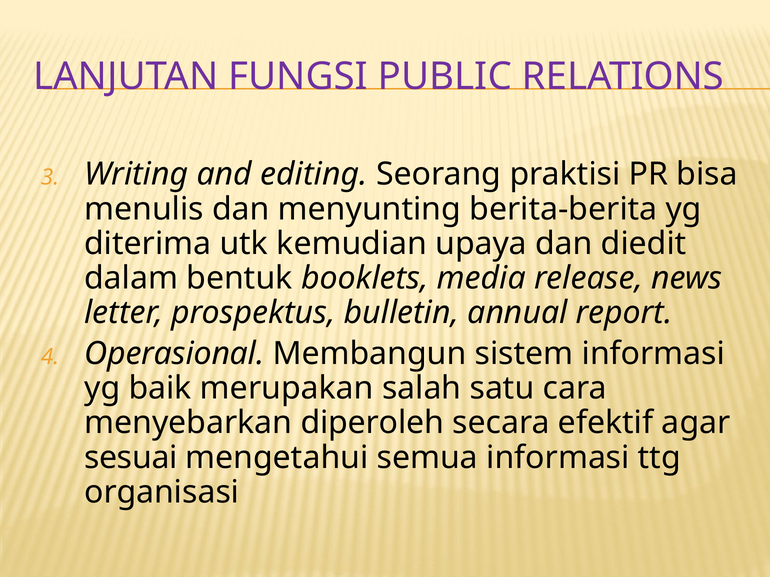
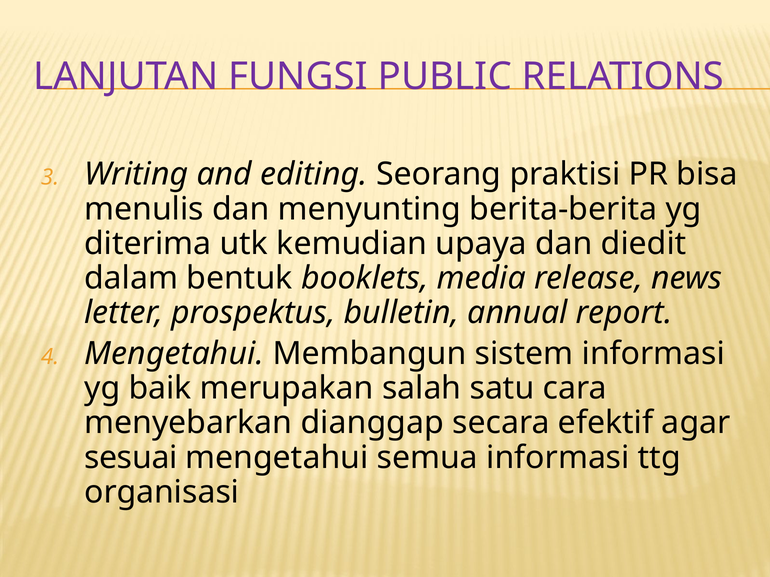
Operasional: Operasional -> Mengetahui (174, 354)
diperoleh: diperoleh -> dianggap (372, 423)
